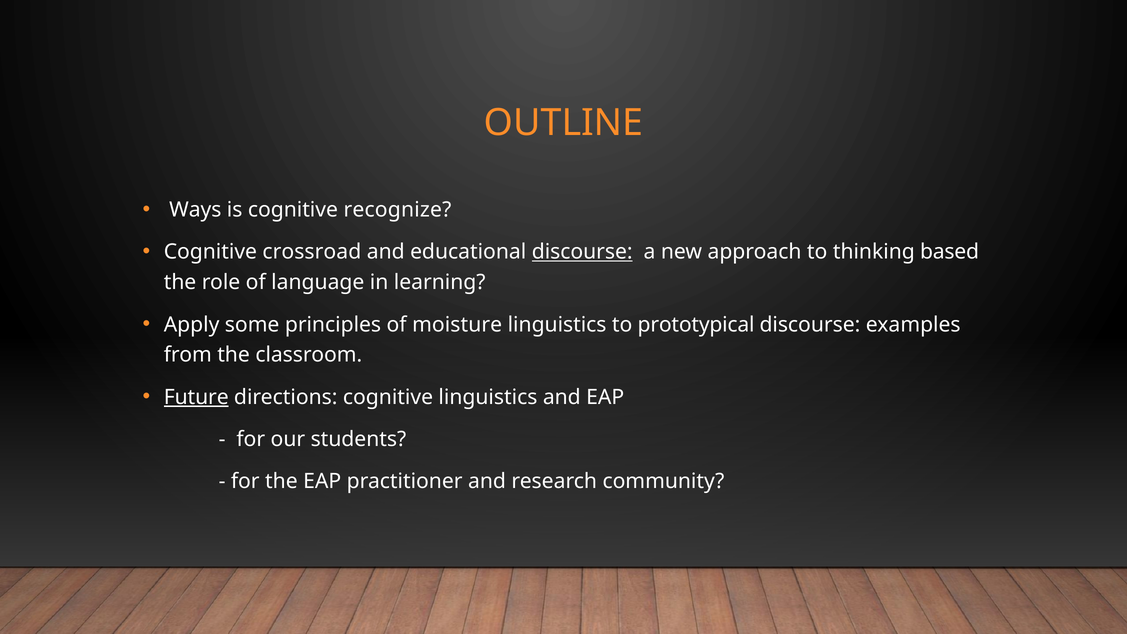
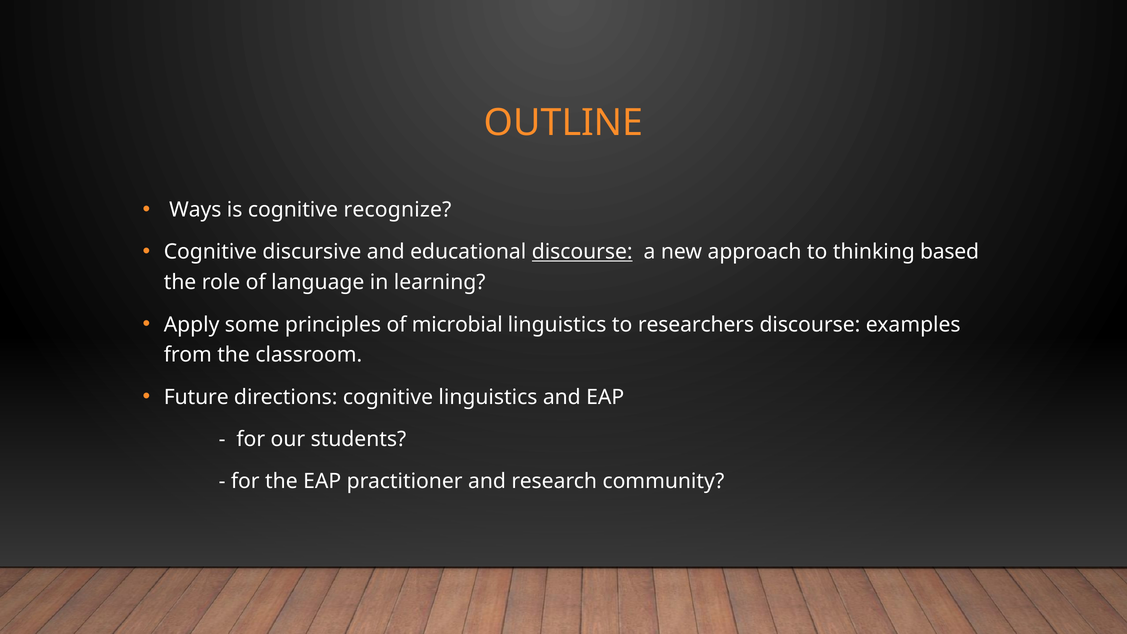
crossroad: crossroad -> discursive (312, 252)
moisture: moisture -> microbial (457, 325)
prototypical: prototypical -> researchers (696, 325)
Future underline: present -> none (196, 397)
